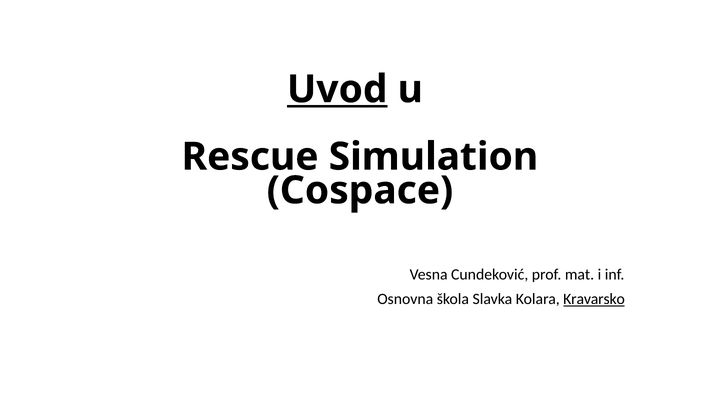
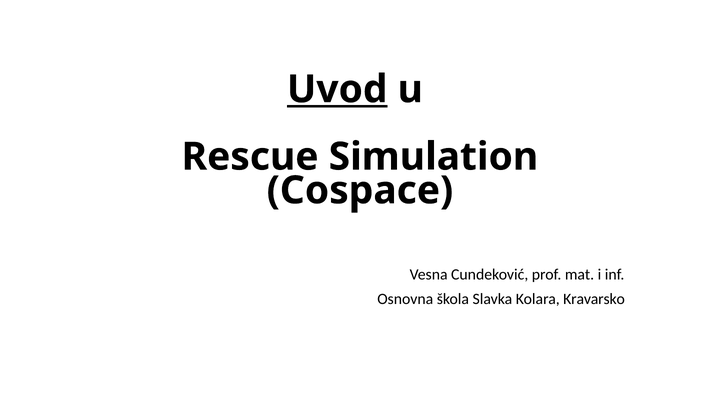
Kravarsko underline: present -> none (594, 299)
